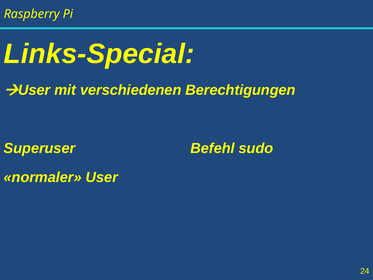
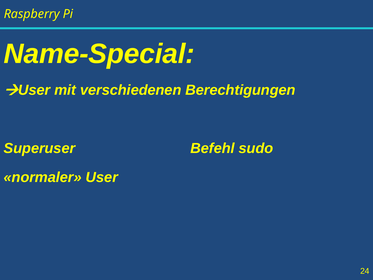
Links-Special: Links-Special -> Name-Special (99, 54)
